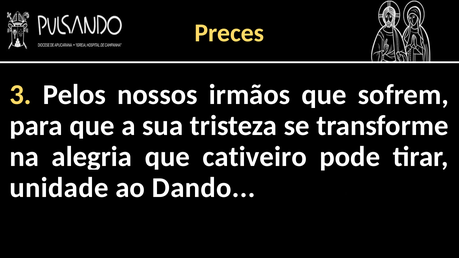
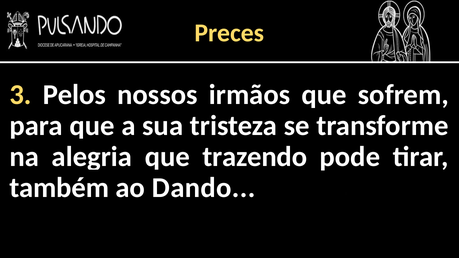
cativeiro: cativeiro -> trazendo (255, 157)
unidade: unidade -> também (59, 188)
